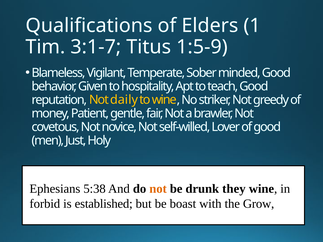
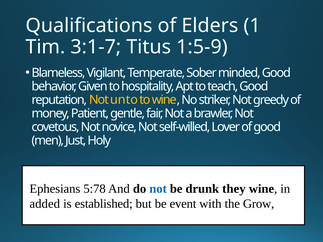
daily: daily -> unto (124, 100)
5:38: 5:38 -> 5:78 (95, 189)
not colour: orange -> blue (158, 189)
forbid: forbid -> added (45, 204)
boast: boast -> event (183, 204)
